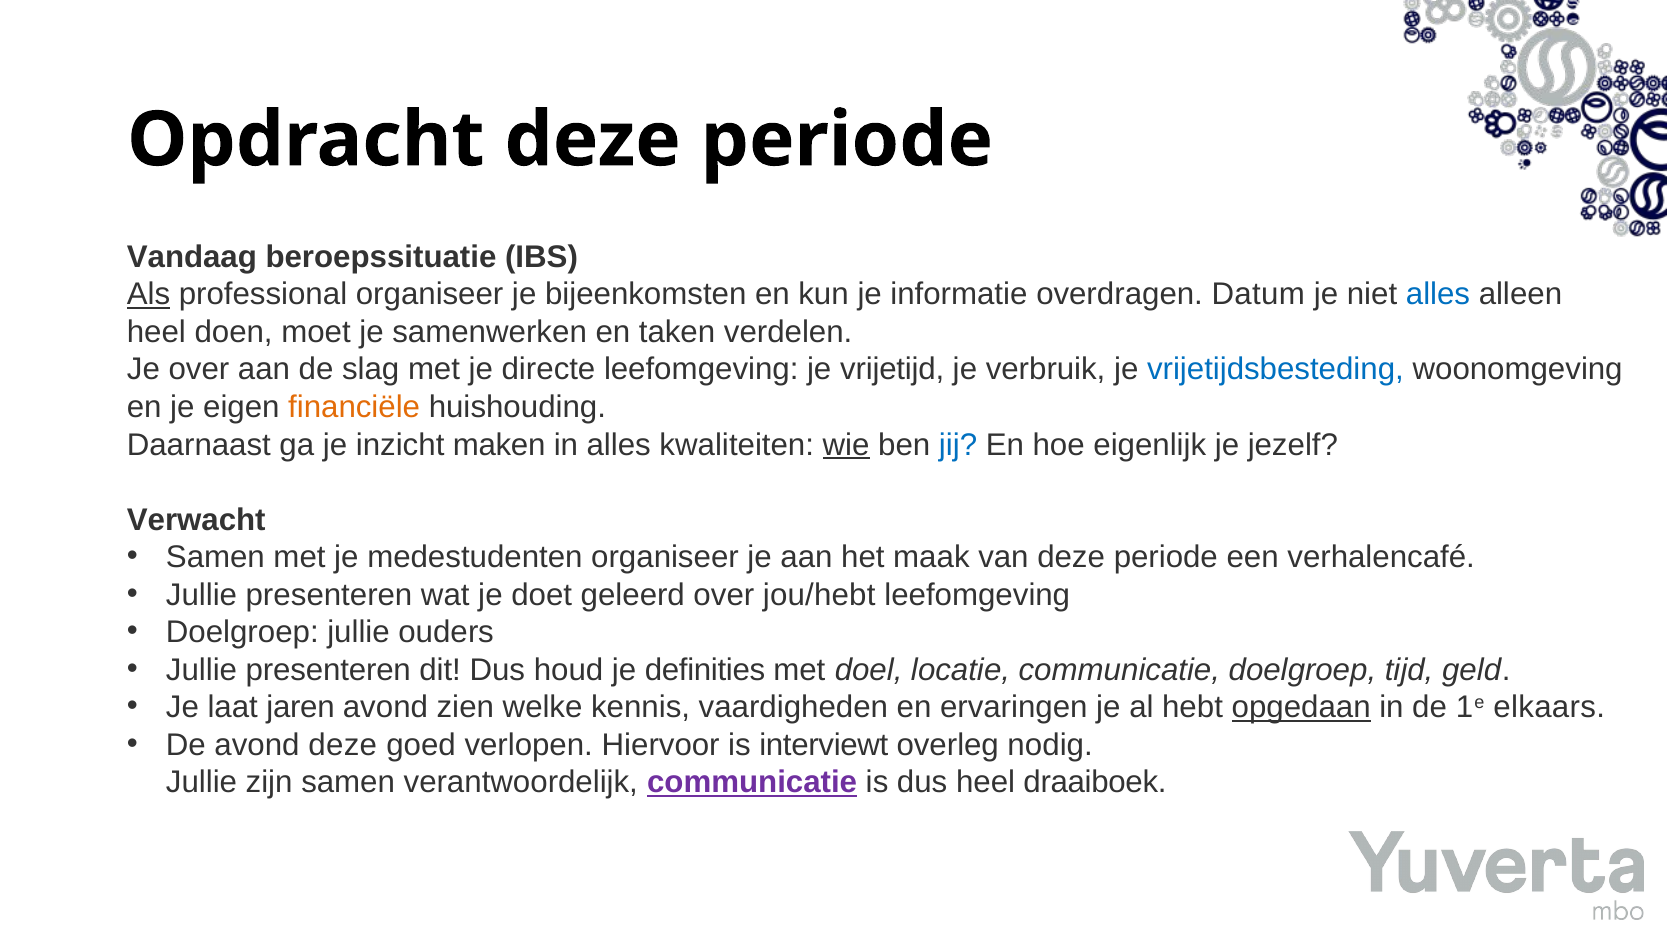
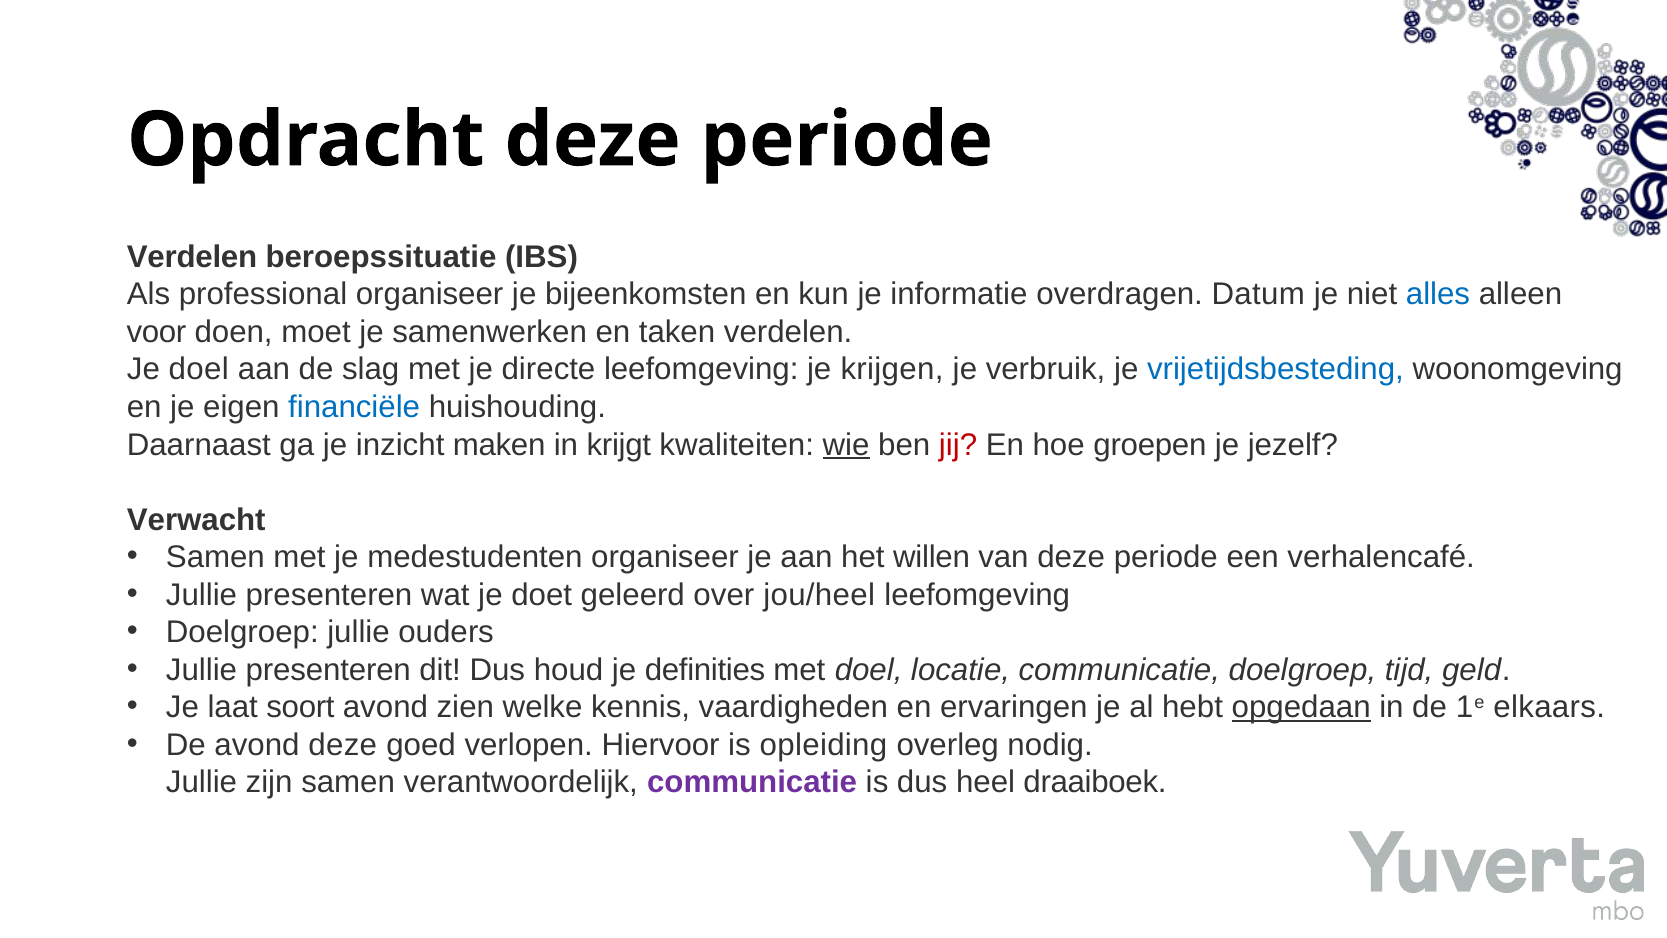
Vandaag: Vandaag -> Verdelen (192, 257)
Als underline: present -> none (149, 295)
heel: heel -> voor (156, 332)
Je over: over -> doel (199, 370)
vrijetijd: vrijetijd -> krijgen (892, 370)
financiële colour: orange -> blue (354, 407)
in alles: alles -> krijgt (619, 445)
jij colour: blue -> red (958, 445)
eigenlijk: eigenlijk -> groepen (1150, 445)
maak: maak -> willen (932, 557)
jou/hebt: jou/hebt -> jou/heel (819, 595)
jaren: jaren -> soort (301, 707)
interviewt: interviewt -> opleiding (824, 745)
communicatie underline: present -> none (752, 782)
